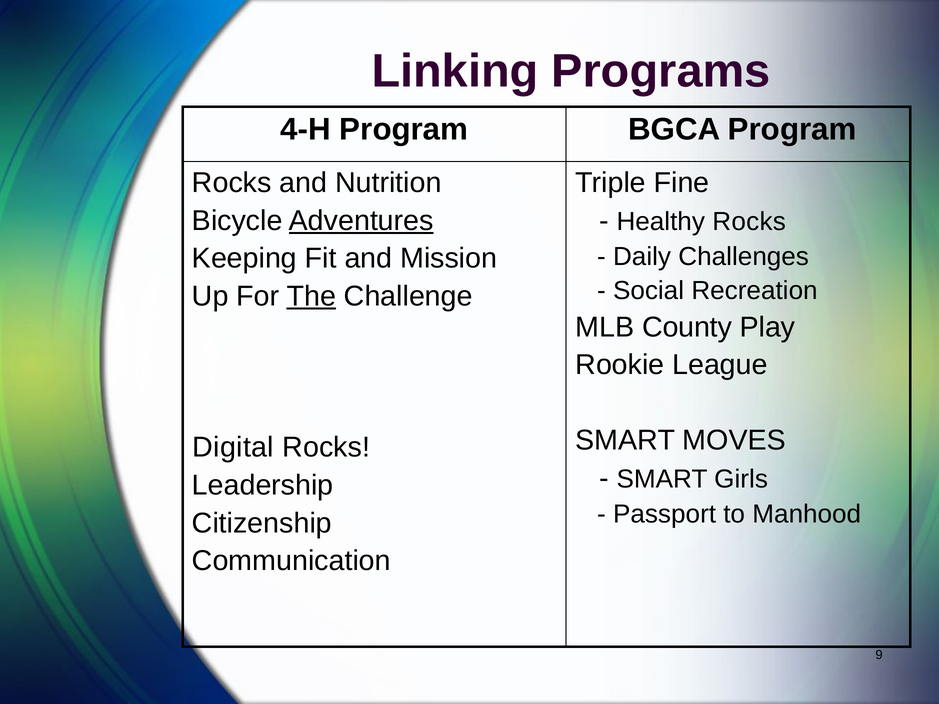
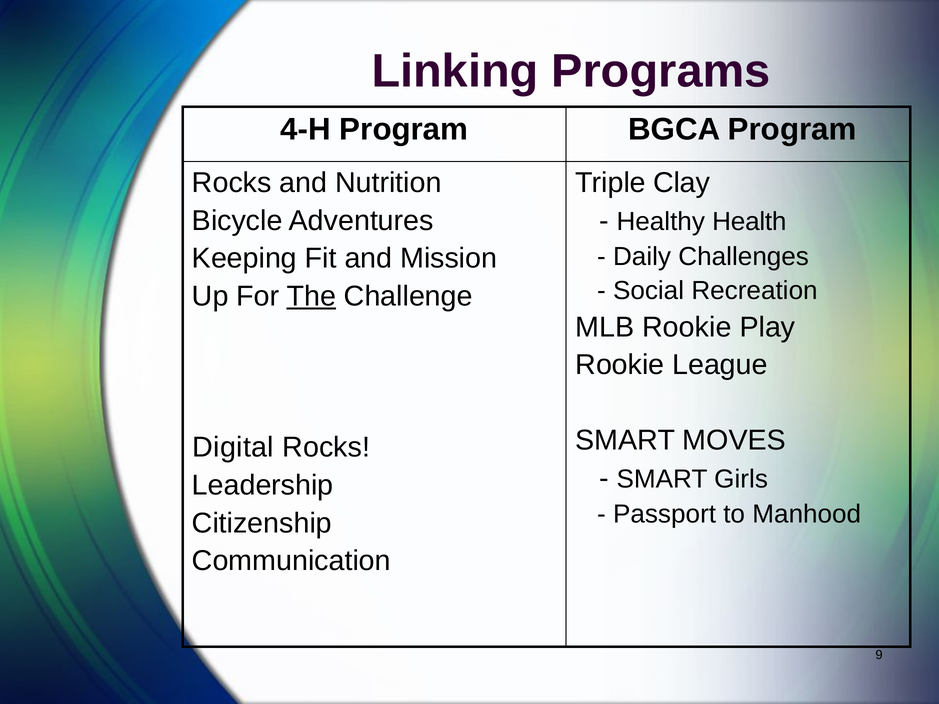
Fine: Fine -> Clay (682, 183)
Adventures underline: present -> none (361, 221)
Healthy Rocks: Rocks -> Health (749, 222)
MLB County: County -> Rookie (687, 327)
